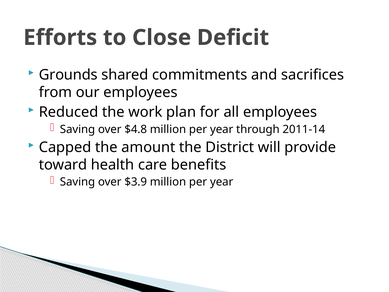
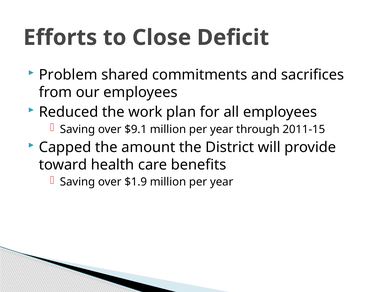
Grounds: Grounds -> Problem (68, 75)
$4.8: $4.8 -> $9.1 (136, 129)
2011-14: 2011-14 -> 2011-15 (304, 129)
$3.9: $3.9 -> $1.9 (136, 182)
